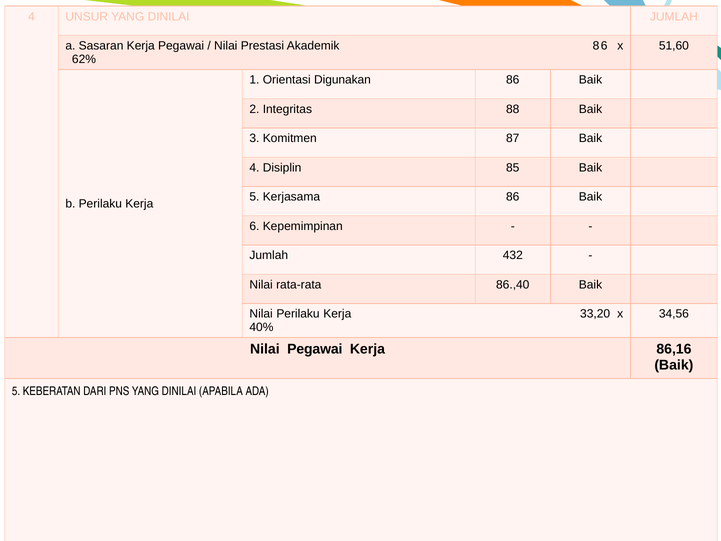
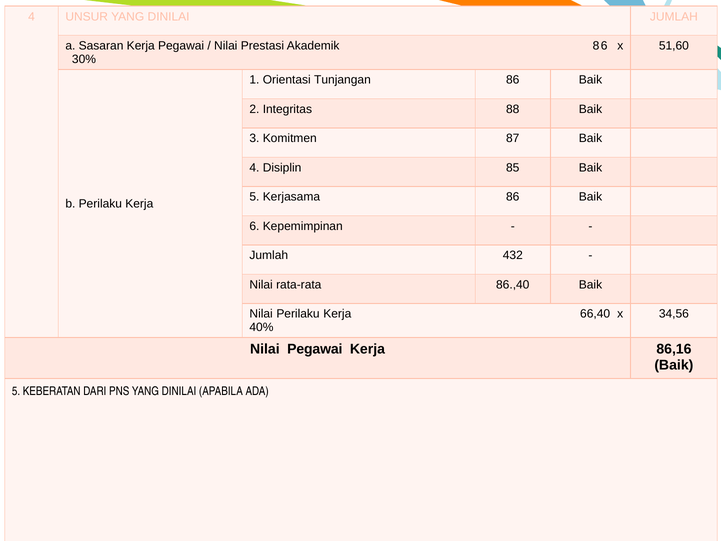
62%: 62% -> 30% (84, 59)
Digunakan: Digunakan -> Tunjangan (342, 80)
33,20: 33,20 -> 66,40 (595, 314)
